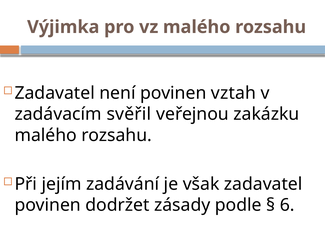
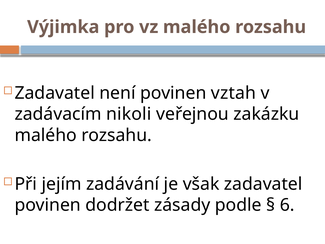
svěřil: svěřil -> nikoli (129, 114)
